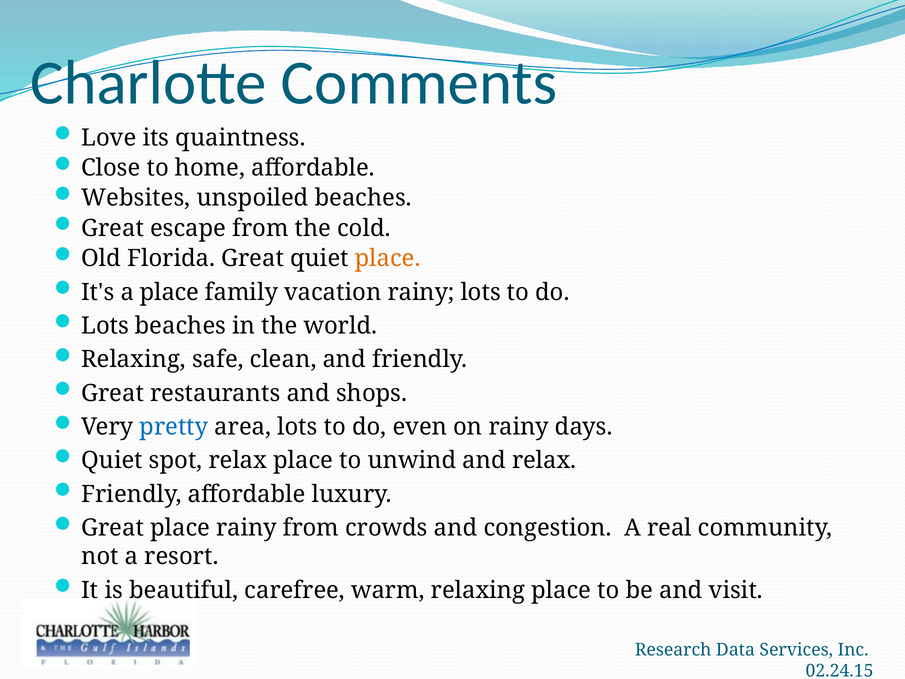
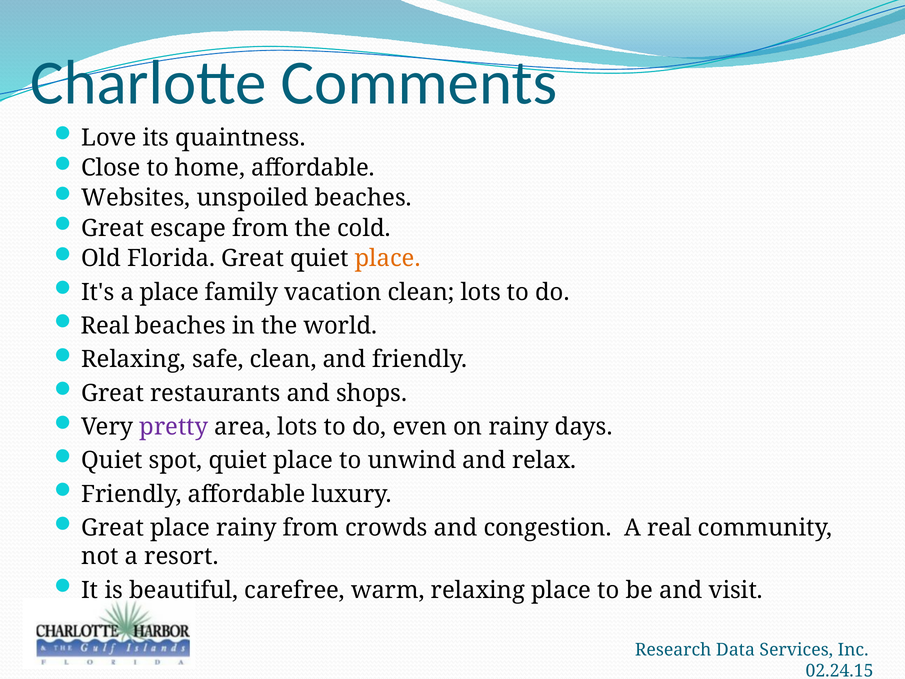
vacation rainy: rainy -> clean (421, 292)
Lots: Lots -> Real (105, 326)
pretty colour: blue -> purple (174, 427)
spot relax: relax -> quiet (238, 460)
